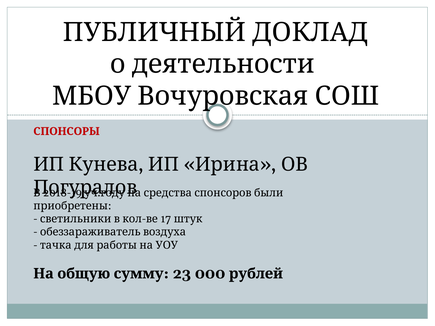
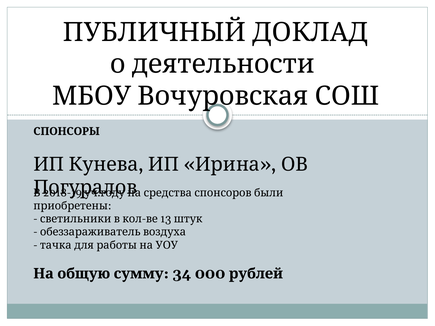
СПОНСОРЫ colour: red -> black (67, 131)
17: 17 -> 13 (166, 219)
23: 23 -> 34 (182, 274)
